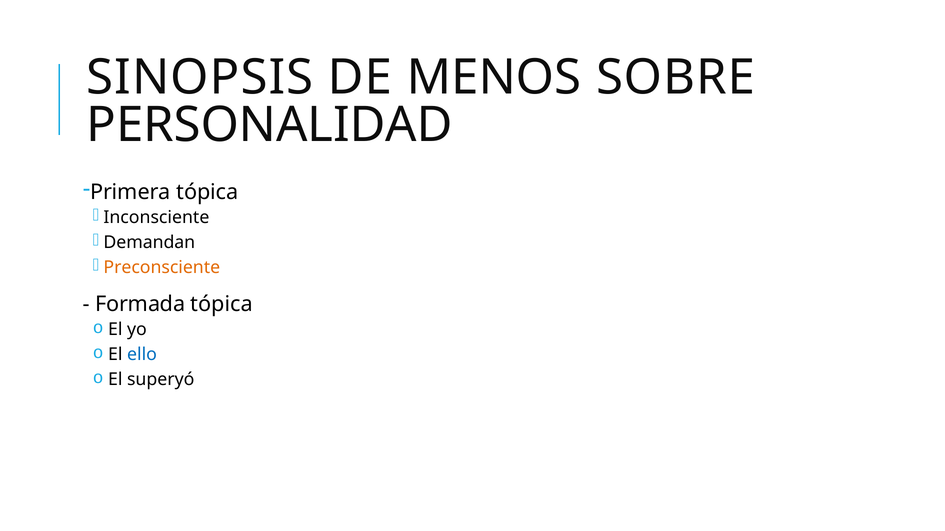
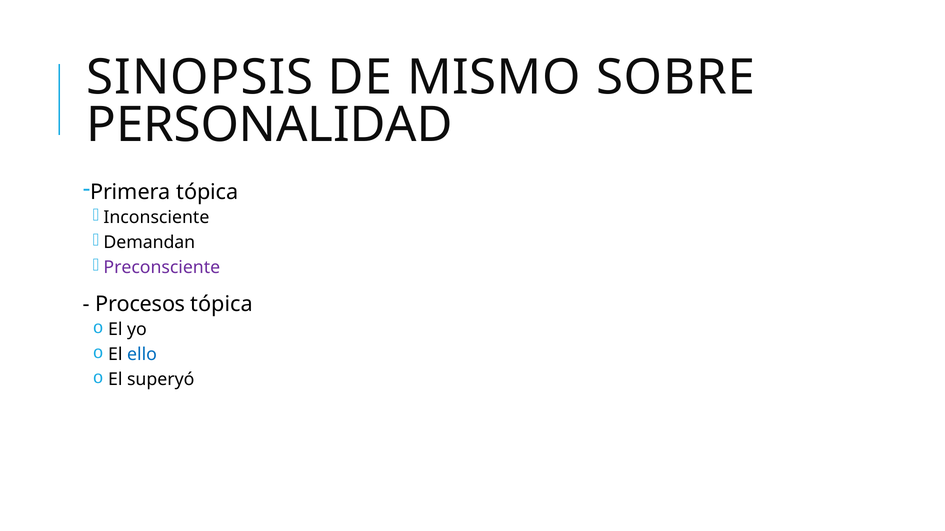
MENOS: MENOS -> MISMO (494, 78)
Preconsciente colour: orange -> purple (162, 268)
Formada: Formada -> Procesos (140, 305)
